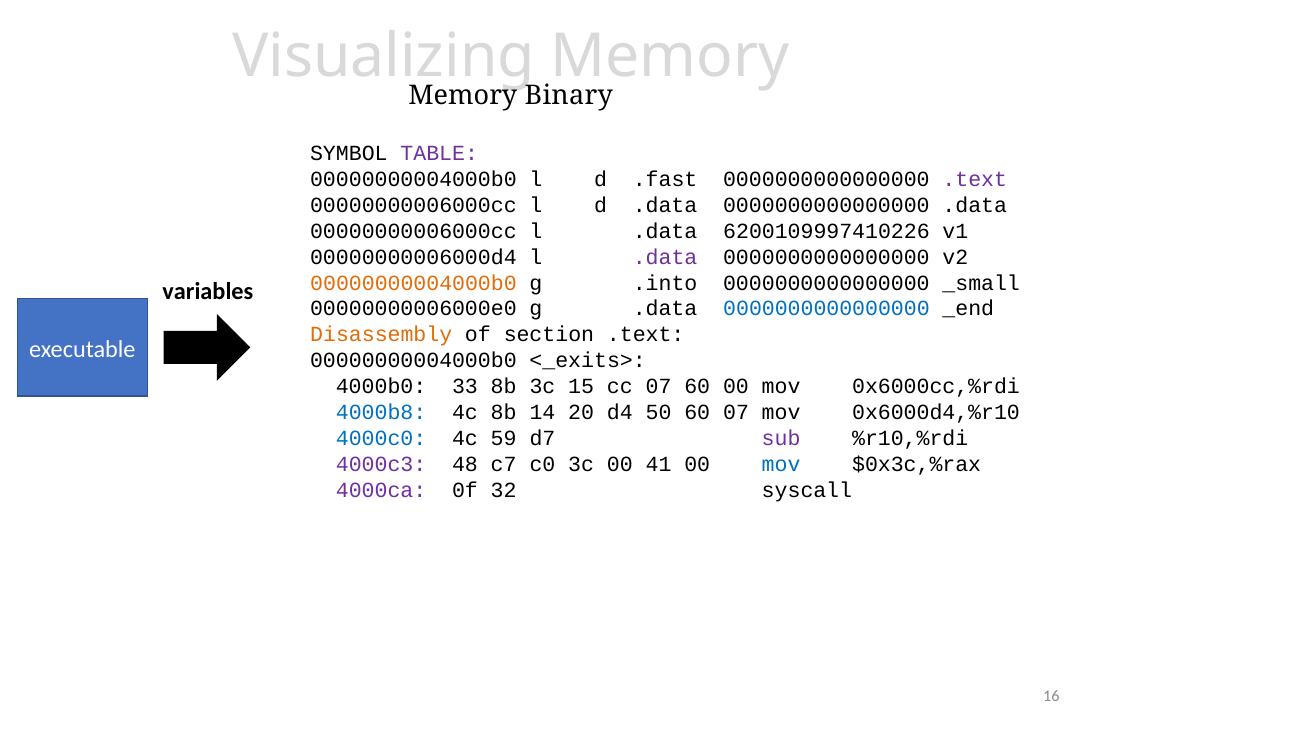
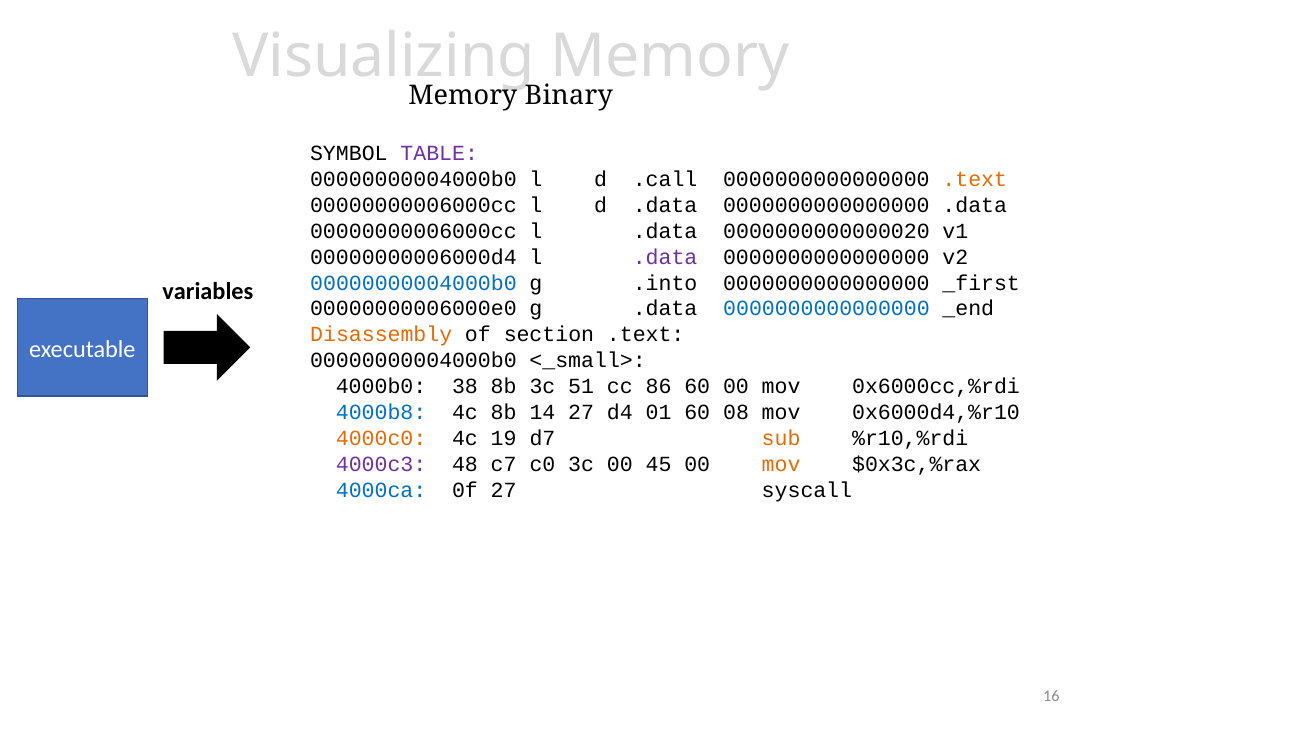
.fast: .fast -> .call (665, 179)
.text colour: purple -> orange (975, 179)
6200109997410226: 6200109997410226 -> 0000000000000020 (826, 231)
00000000004000b0 colour: orange -> blue (413, 283)
_small: _small -> _first (981, 283)
<_exits>: <_exits> -> <_small> (588, 360)
33: 33 -> 38 (465, 386)
15: 15 -> 51 (581, 386)
cc 07: 07 -> 86 (659, 386)
14 20: 20 -> 27 (581, 412)
50: 50 -> 01 (659, 412)
60 07: 07 -> 08 (736, 412)
4000c0 colour: blue -> orange (381, 438)
59: 59 -> 19 (504, 438)
sub colour: purple -> orange (781, 438)
41: 41 -> 45 (659, 464)
mov colour: blue -> orange (781, 464)
4000ca colour: purple -> blue (381, 490)
0f 32: 32 -> 27 (504, 490)
